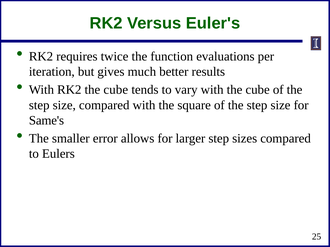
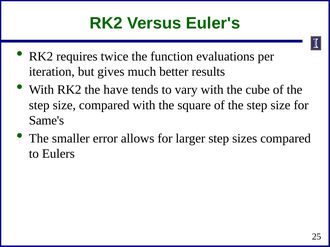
RK2 the cube: cube -> have (116, 90)
